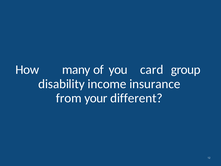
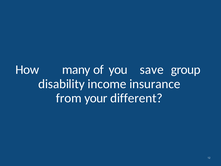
card: card -> save (152, 70)
